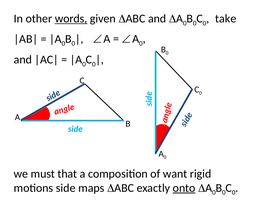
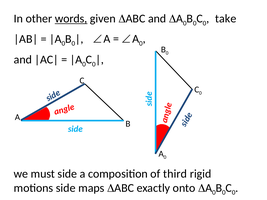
must that: that -> side (67, 174)
want: want -> third (175, 174)
onto underline: present -> none (184, 188)
